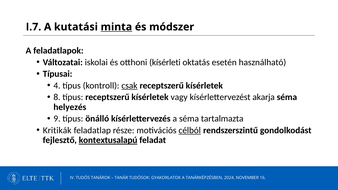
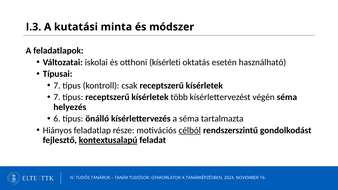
I.7: I.7 -> I.3 (33, 27)
minta underline: present -> none (116, 27)
4: 4 -> 7 (57, 86)
csak underline: present -> none (129, 86)
8: 8 -> 7 (57, 97)
vagy: vagy -> több (179, 97)
akarja: akarja -> végén (264, 97)
9: 9 -> 6 (57, 119)
Kritikák: Kritikák -> Hiányos (57, 130)
